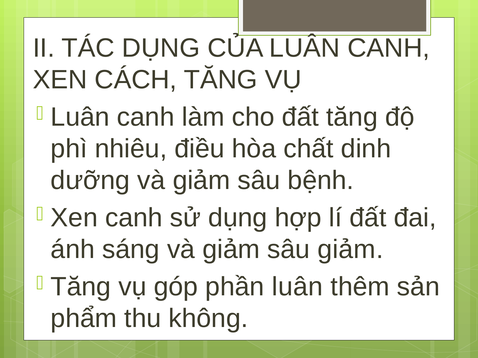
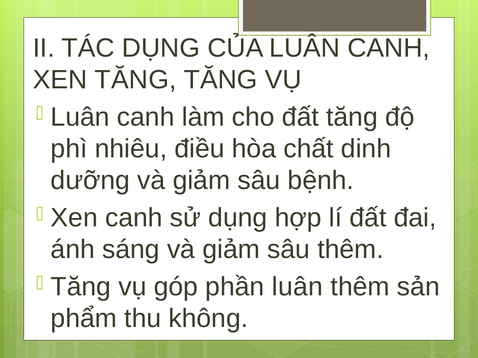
XEN CÁCH: CÁCH -> TĂNG (136, 80)
sâu giảm: giảm -> thêm (351, 250)
